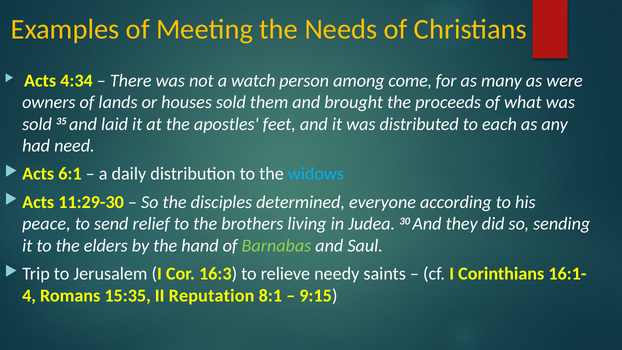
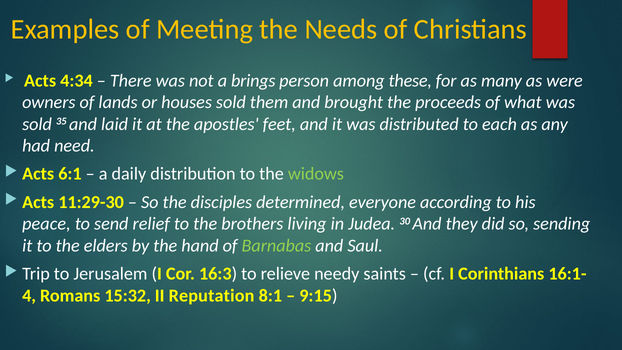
watch: watch -> brings (253, 81)
come: come -> these (410, 81)
widows colour: light blue -> light green (316, 174)
15:35: 15:35 -> 15:32 (128, 296)
